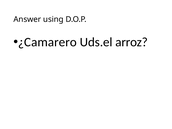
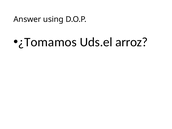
¿Camarero: ¿Camarero -> ¿Tomamos (47, 42)
